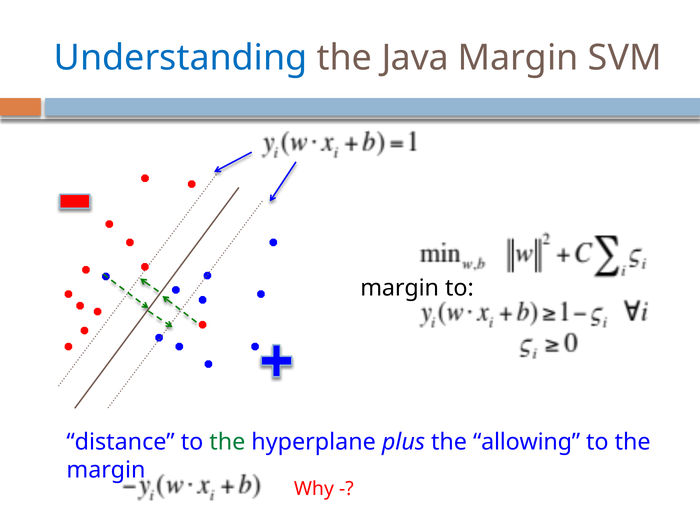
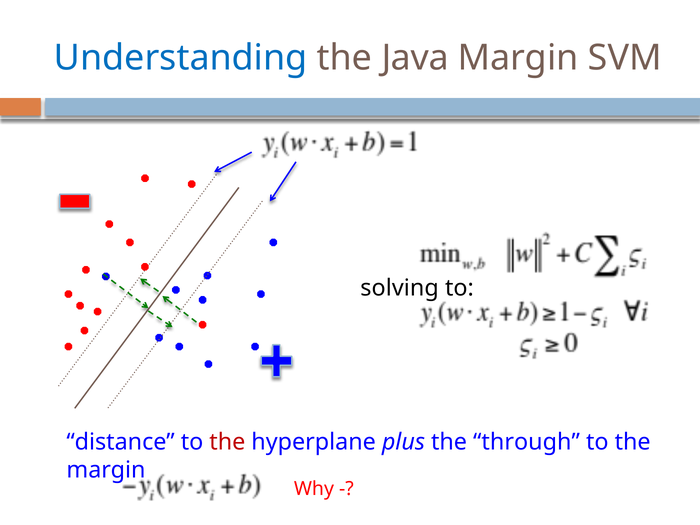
margin: margin -> solving (400, 288)
the colour: green -> red (227, 442)
allowing: allowing -> through (526, 442)
